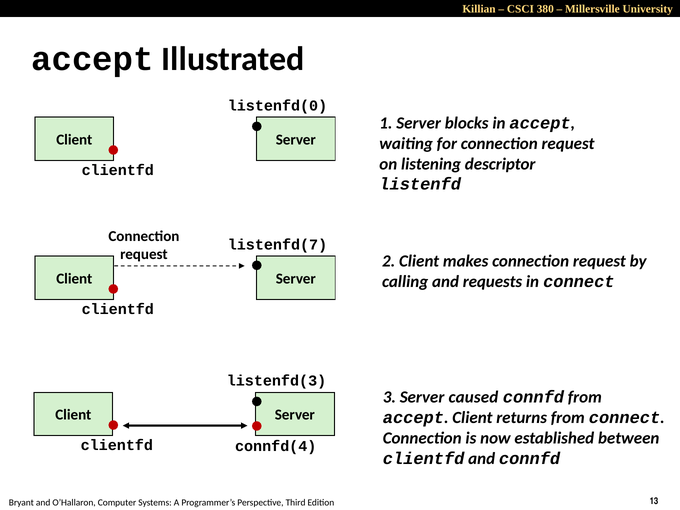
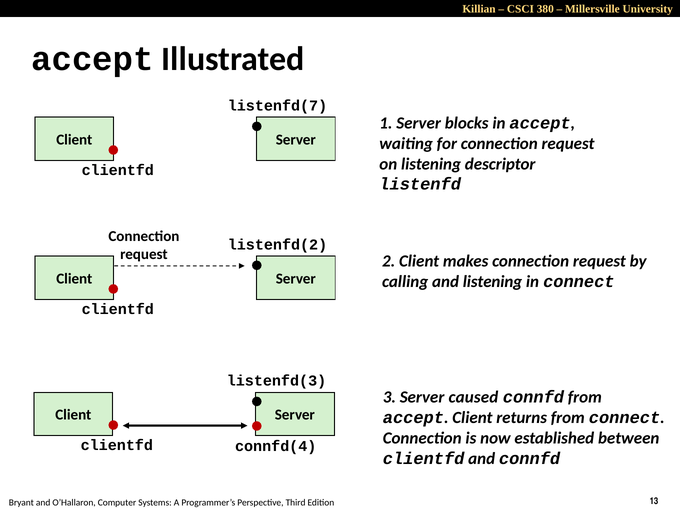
listenfd(0: listenfd(0 -> listenfd(7 (278, 106)
listenfd(7: listenfd(7 -> listenfd(2 (278, 245)
and requests: requests -> listening (492, 281)
